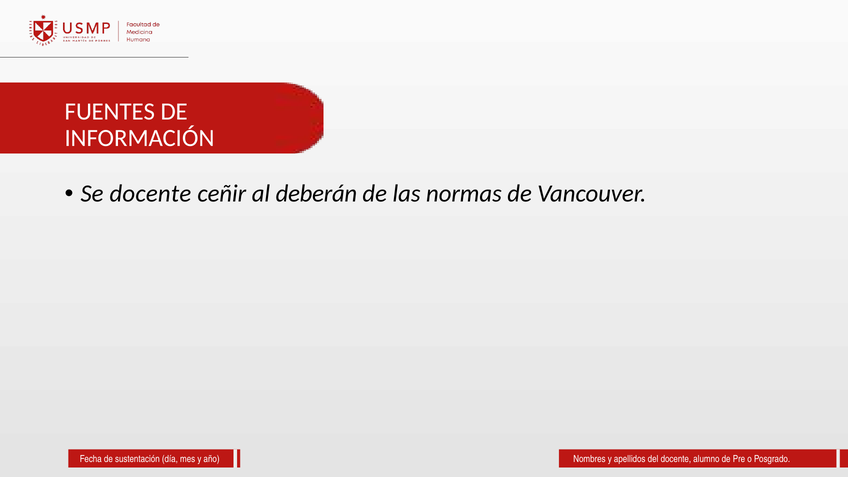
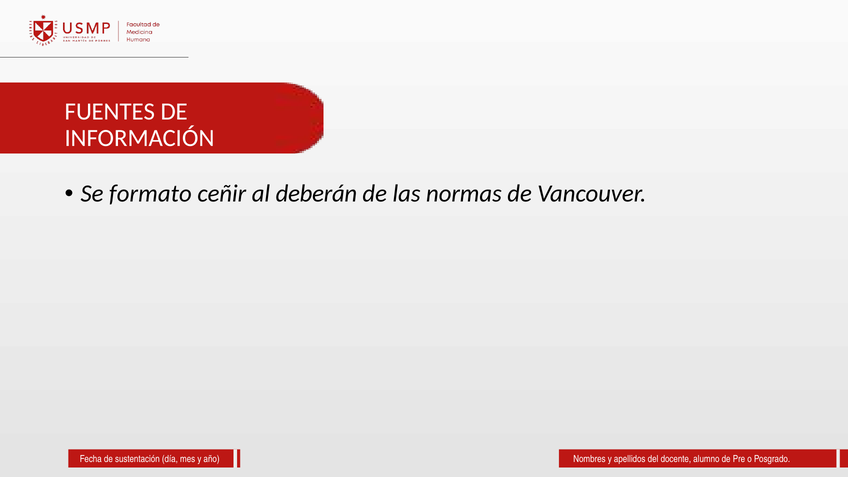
Se docente: docente -> formato (150, 194)
